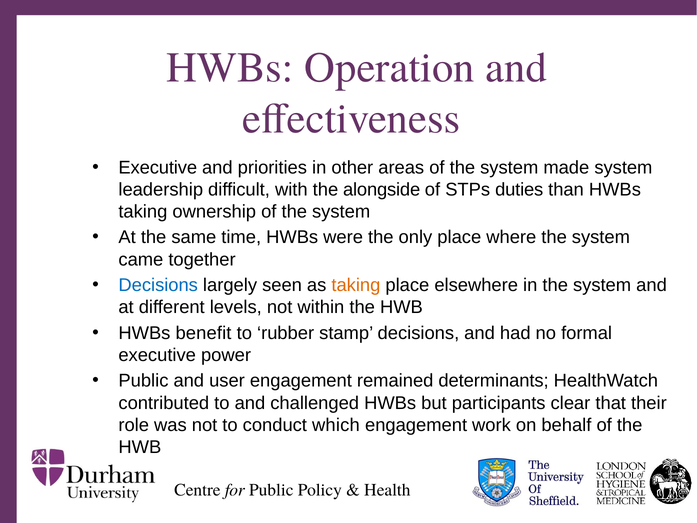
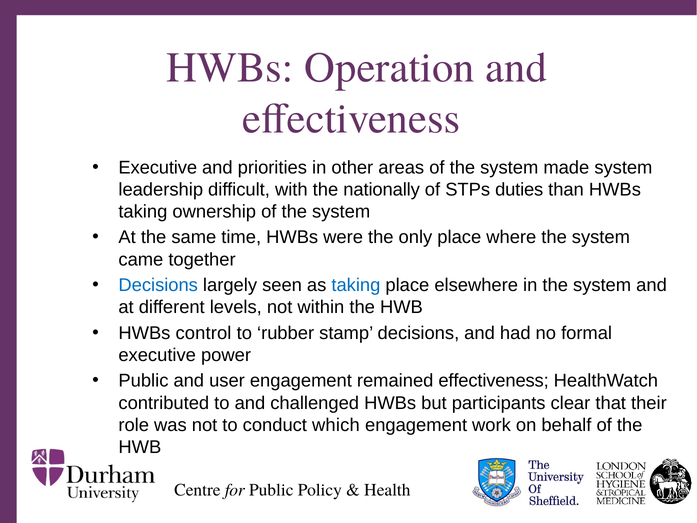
alongside: alongside -> nationally (382, 189)
taking colour: orange -> blue (356, 285)
benefit: benefit -> control (203, 333)
remained determinants: determinants -> effectiveness (494, 381)
